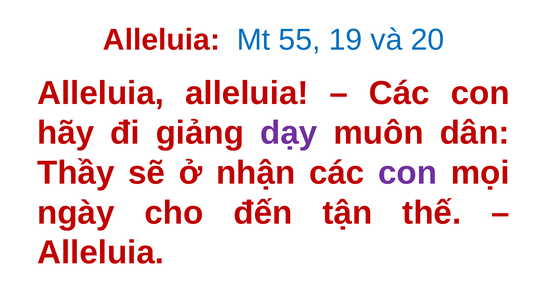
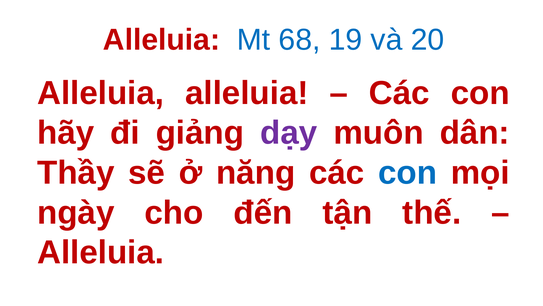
55: 55 -> 68 (300, 40)
nhận: nhận -> năng (256, 173)
con colour: purple -> blue (408, 173)
